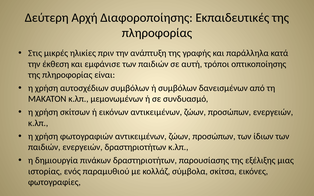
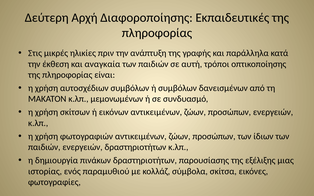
εμφάνισε: εμφάνισε -> αναγκαία (102, 64)
